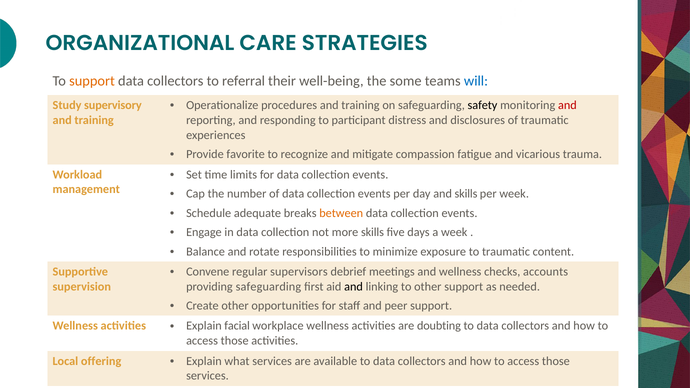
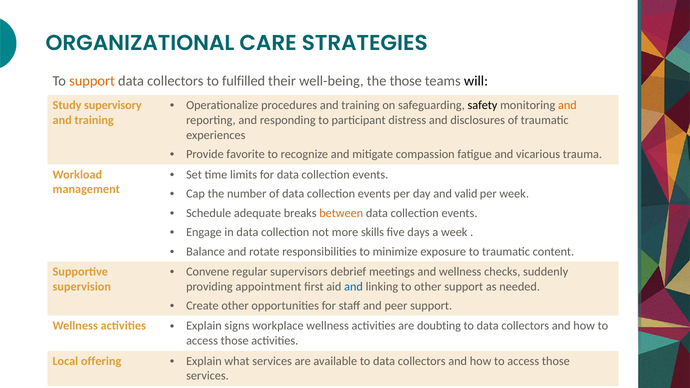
referral: referral -> fulfilled (244, 81)
the some: some -> those (406, 81)
will colour: blue -> black (476, 81)
and colour: red -> orange (567, 105)
and skills: skills -> valid (466, 194)
accounts: accounts -> suddenly (546, 272)
providing safeguarding: safeguarding -> appointment (268, 287)
and colour: black -> blue (354, 287)
facial: facial -> signs (237, 326)
